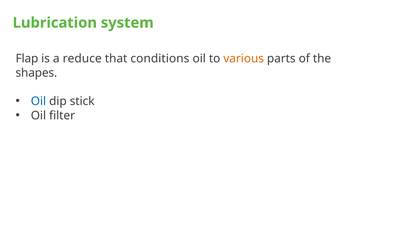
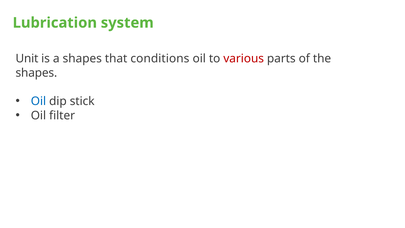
Flap: Flap -> Unit (27, 59)
a reduce: reduce -> shapes (82, 59)
various colour: orange -> red (244, 59)
